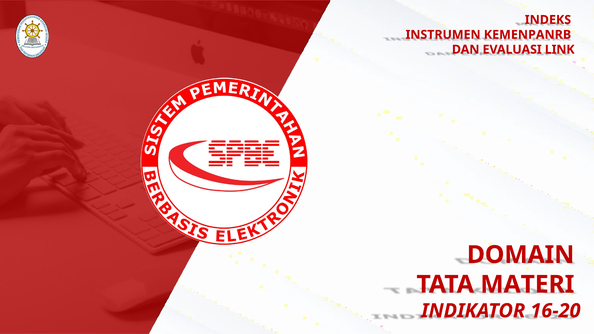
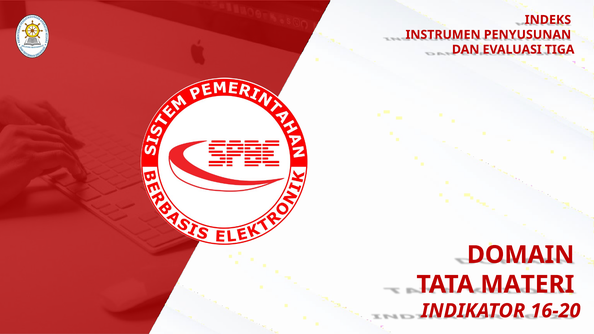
KEMENPANRB: KEMENPANRB -> PENYUSUNAN (528, 35)
LINK: LINK -> TIGA (560, 50)
